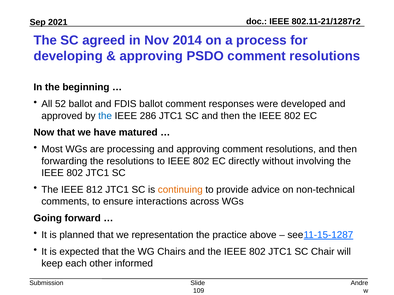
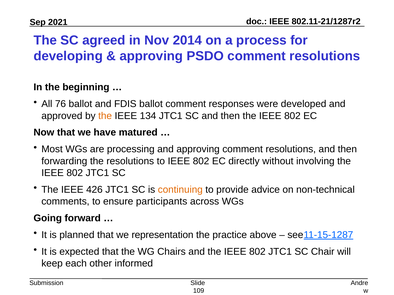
52: 52 -> 76 (60, 104)
the colour: blue -> orange (105, 116)
286: 286 -> 134 (148, 116)
812: 812 -> 426 (94, 190)
interactions: interactions -> participants (162, 202)
